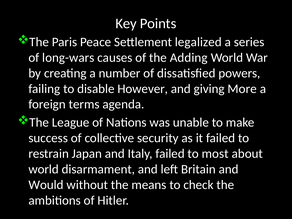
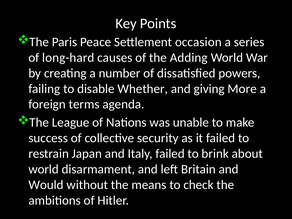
legalized: legalized -> occasion (198, 42)
long-wars: long-wars -> long-hard (68, 58)
However: However -> Whether (143, 89)
most: most -> brink (215, 154)
